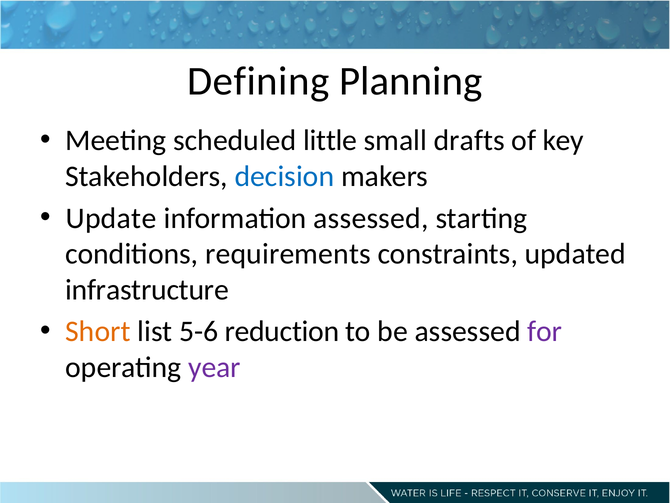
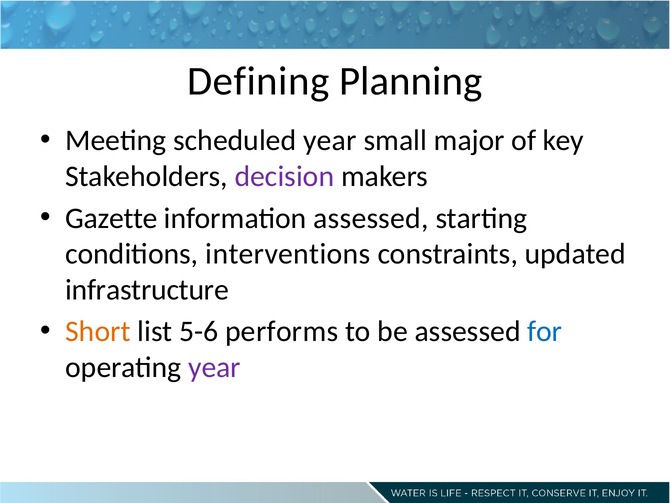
scheduled little: little -> year (330, 140)
drafts: drafts -> major (469, 140)
decision colour: blue -> purple (284, 176)
Update: Update -> Gazette (111, 218)
requirements: requirements -> interventions (288, 254)
reduction: reduction -> performs (282, 331)
for colour: purple -> blue (545, 331)
